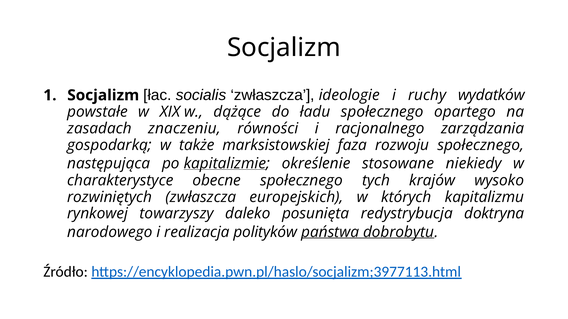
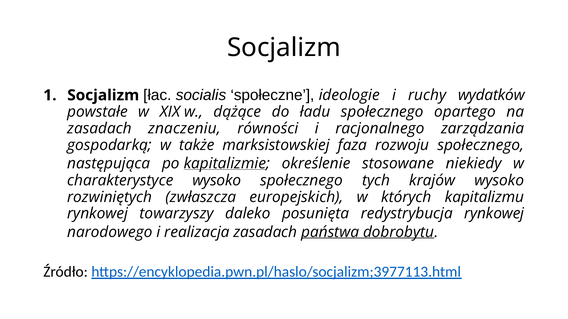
socialis zwłaszcza: zwłaszcza -> społeczne (272, 95)
charakterystyce obecne: obecne -> wysoko (217, 181)
redystrybucja doktryna: doktryna -> rynkowej (494, 214)
realizacja polityków: polityków -> zasadach (265, 232)
